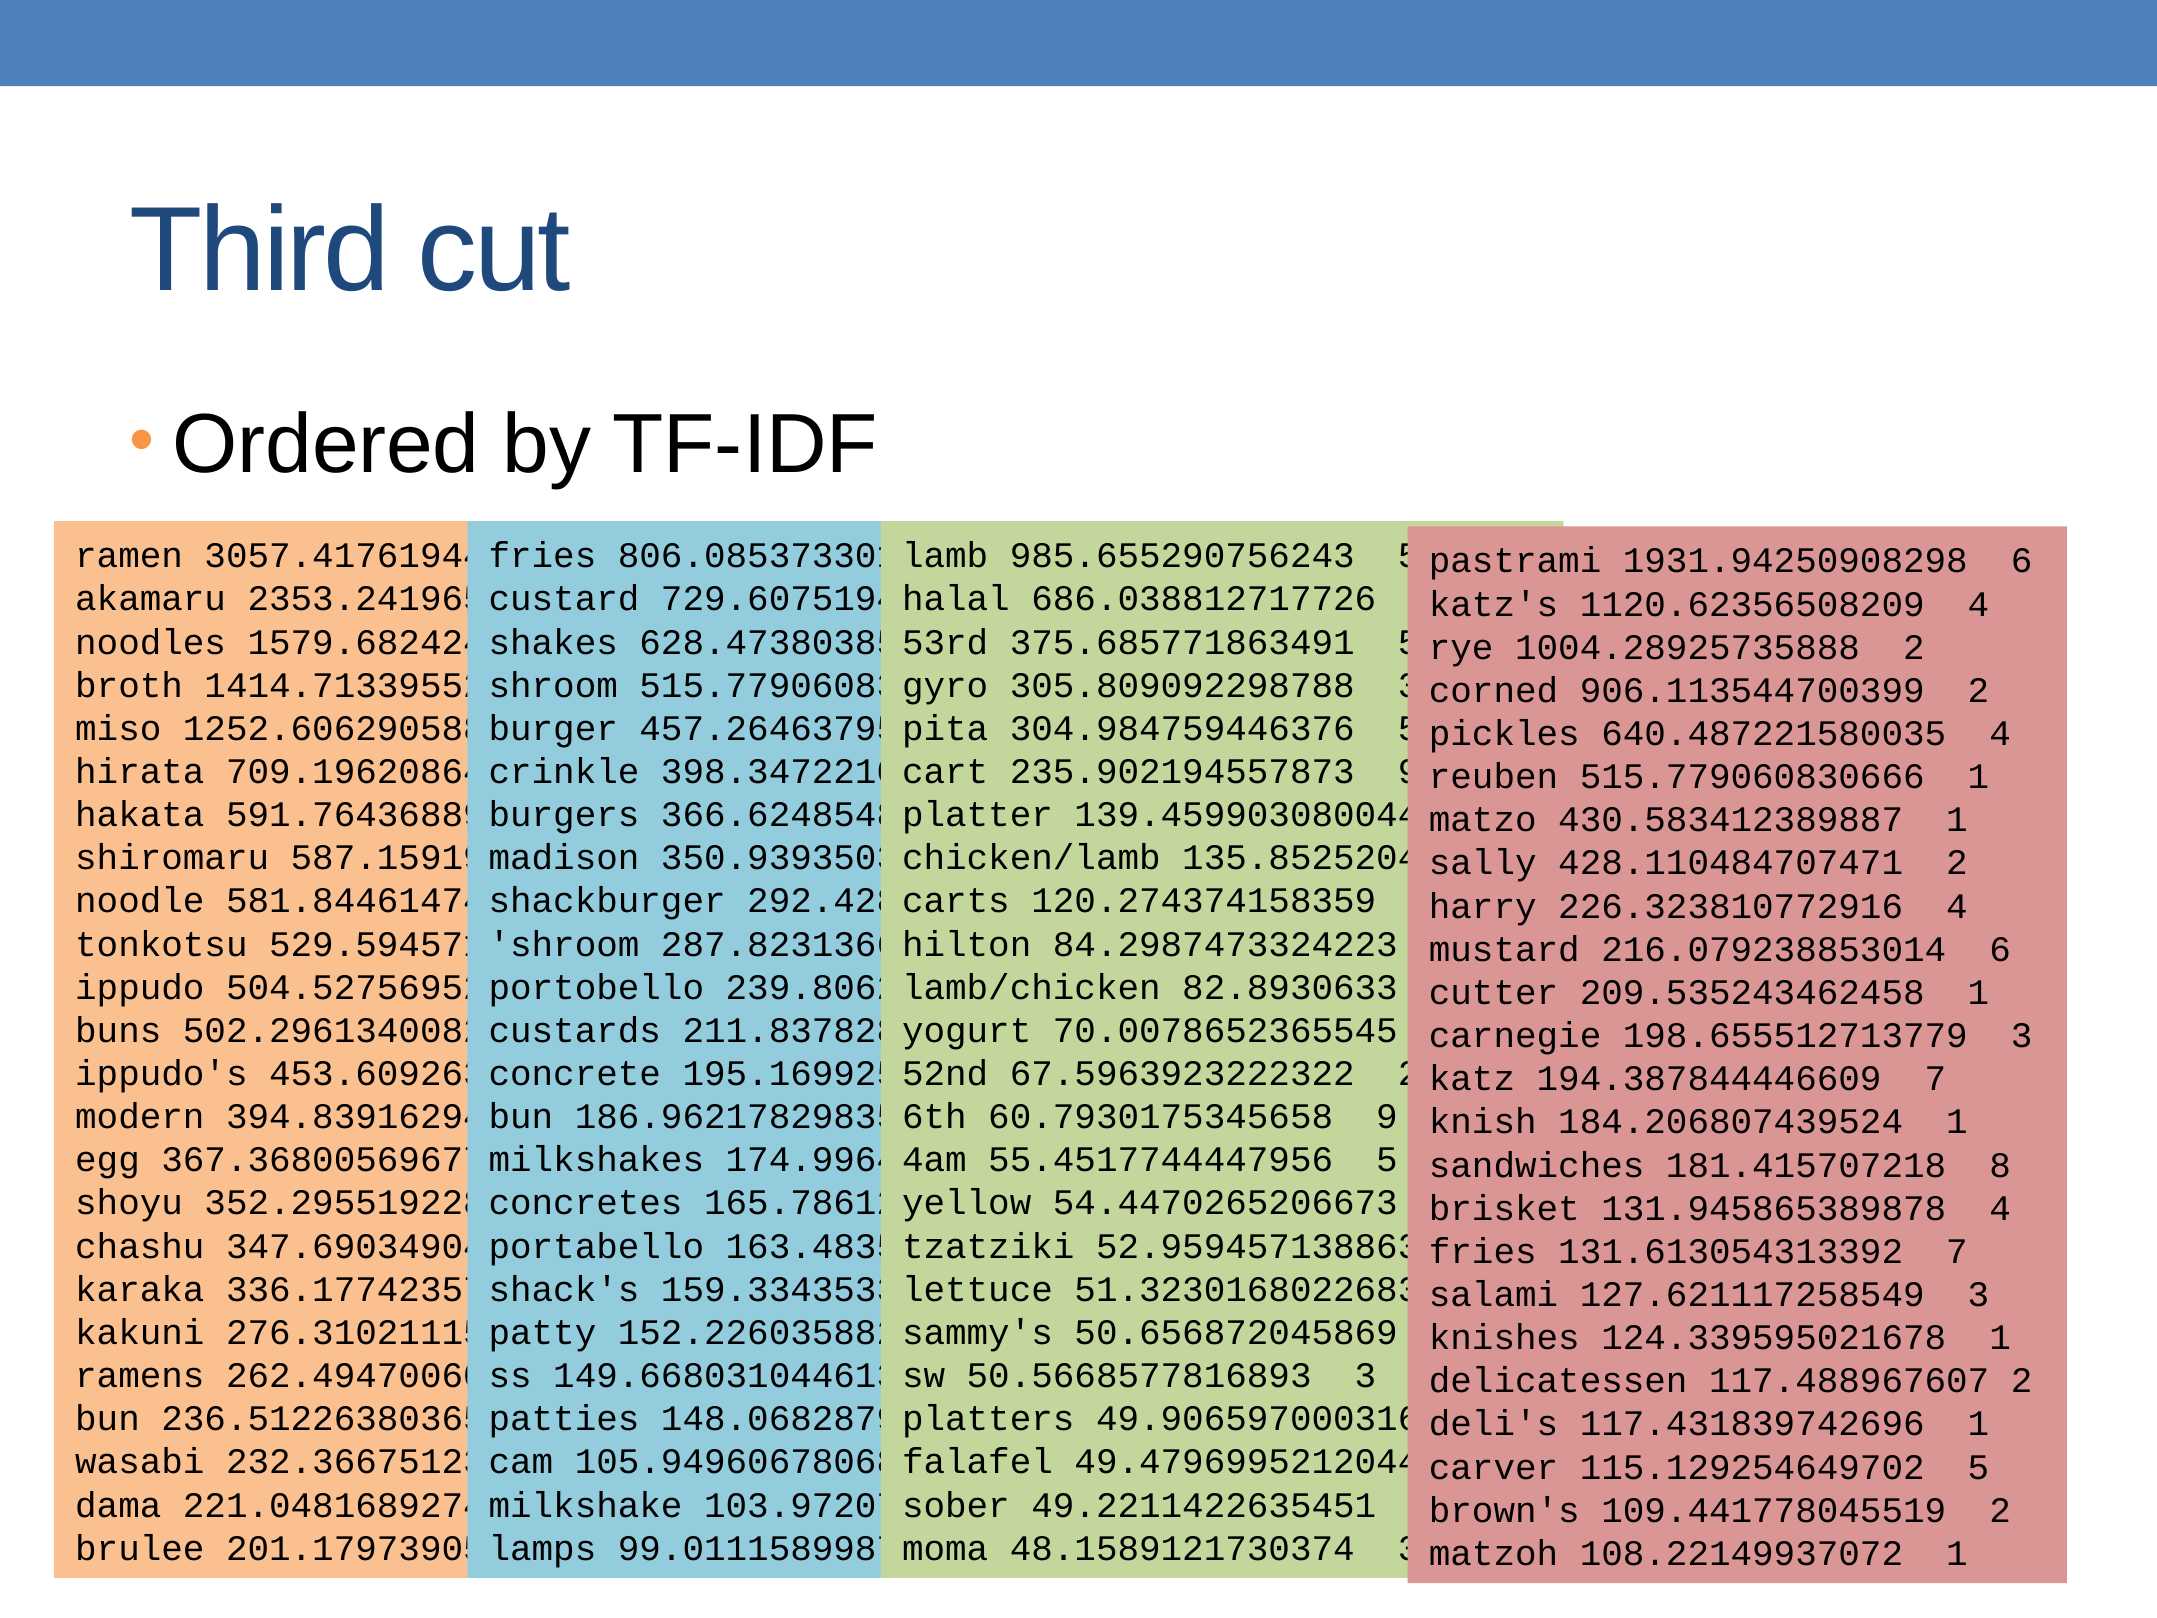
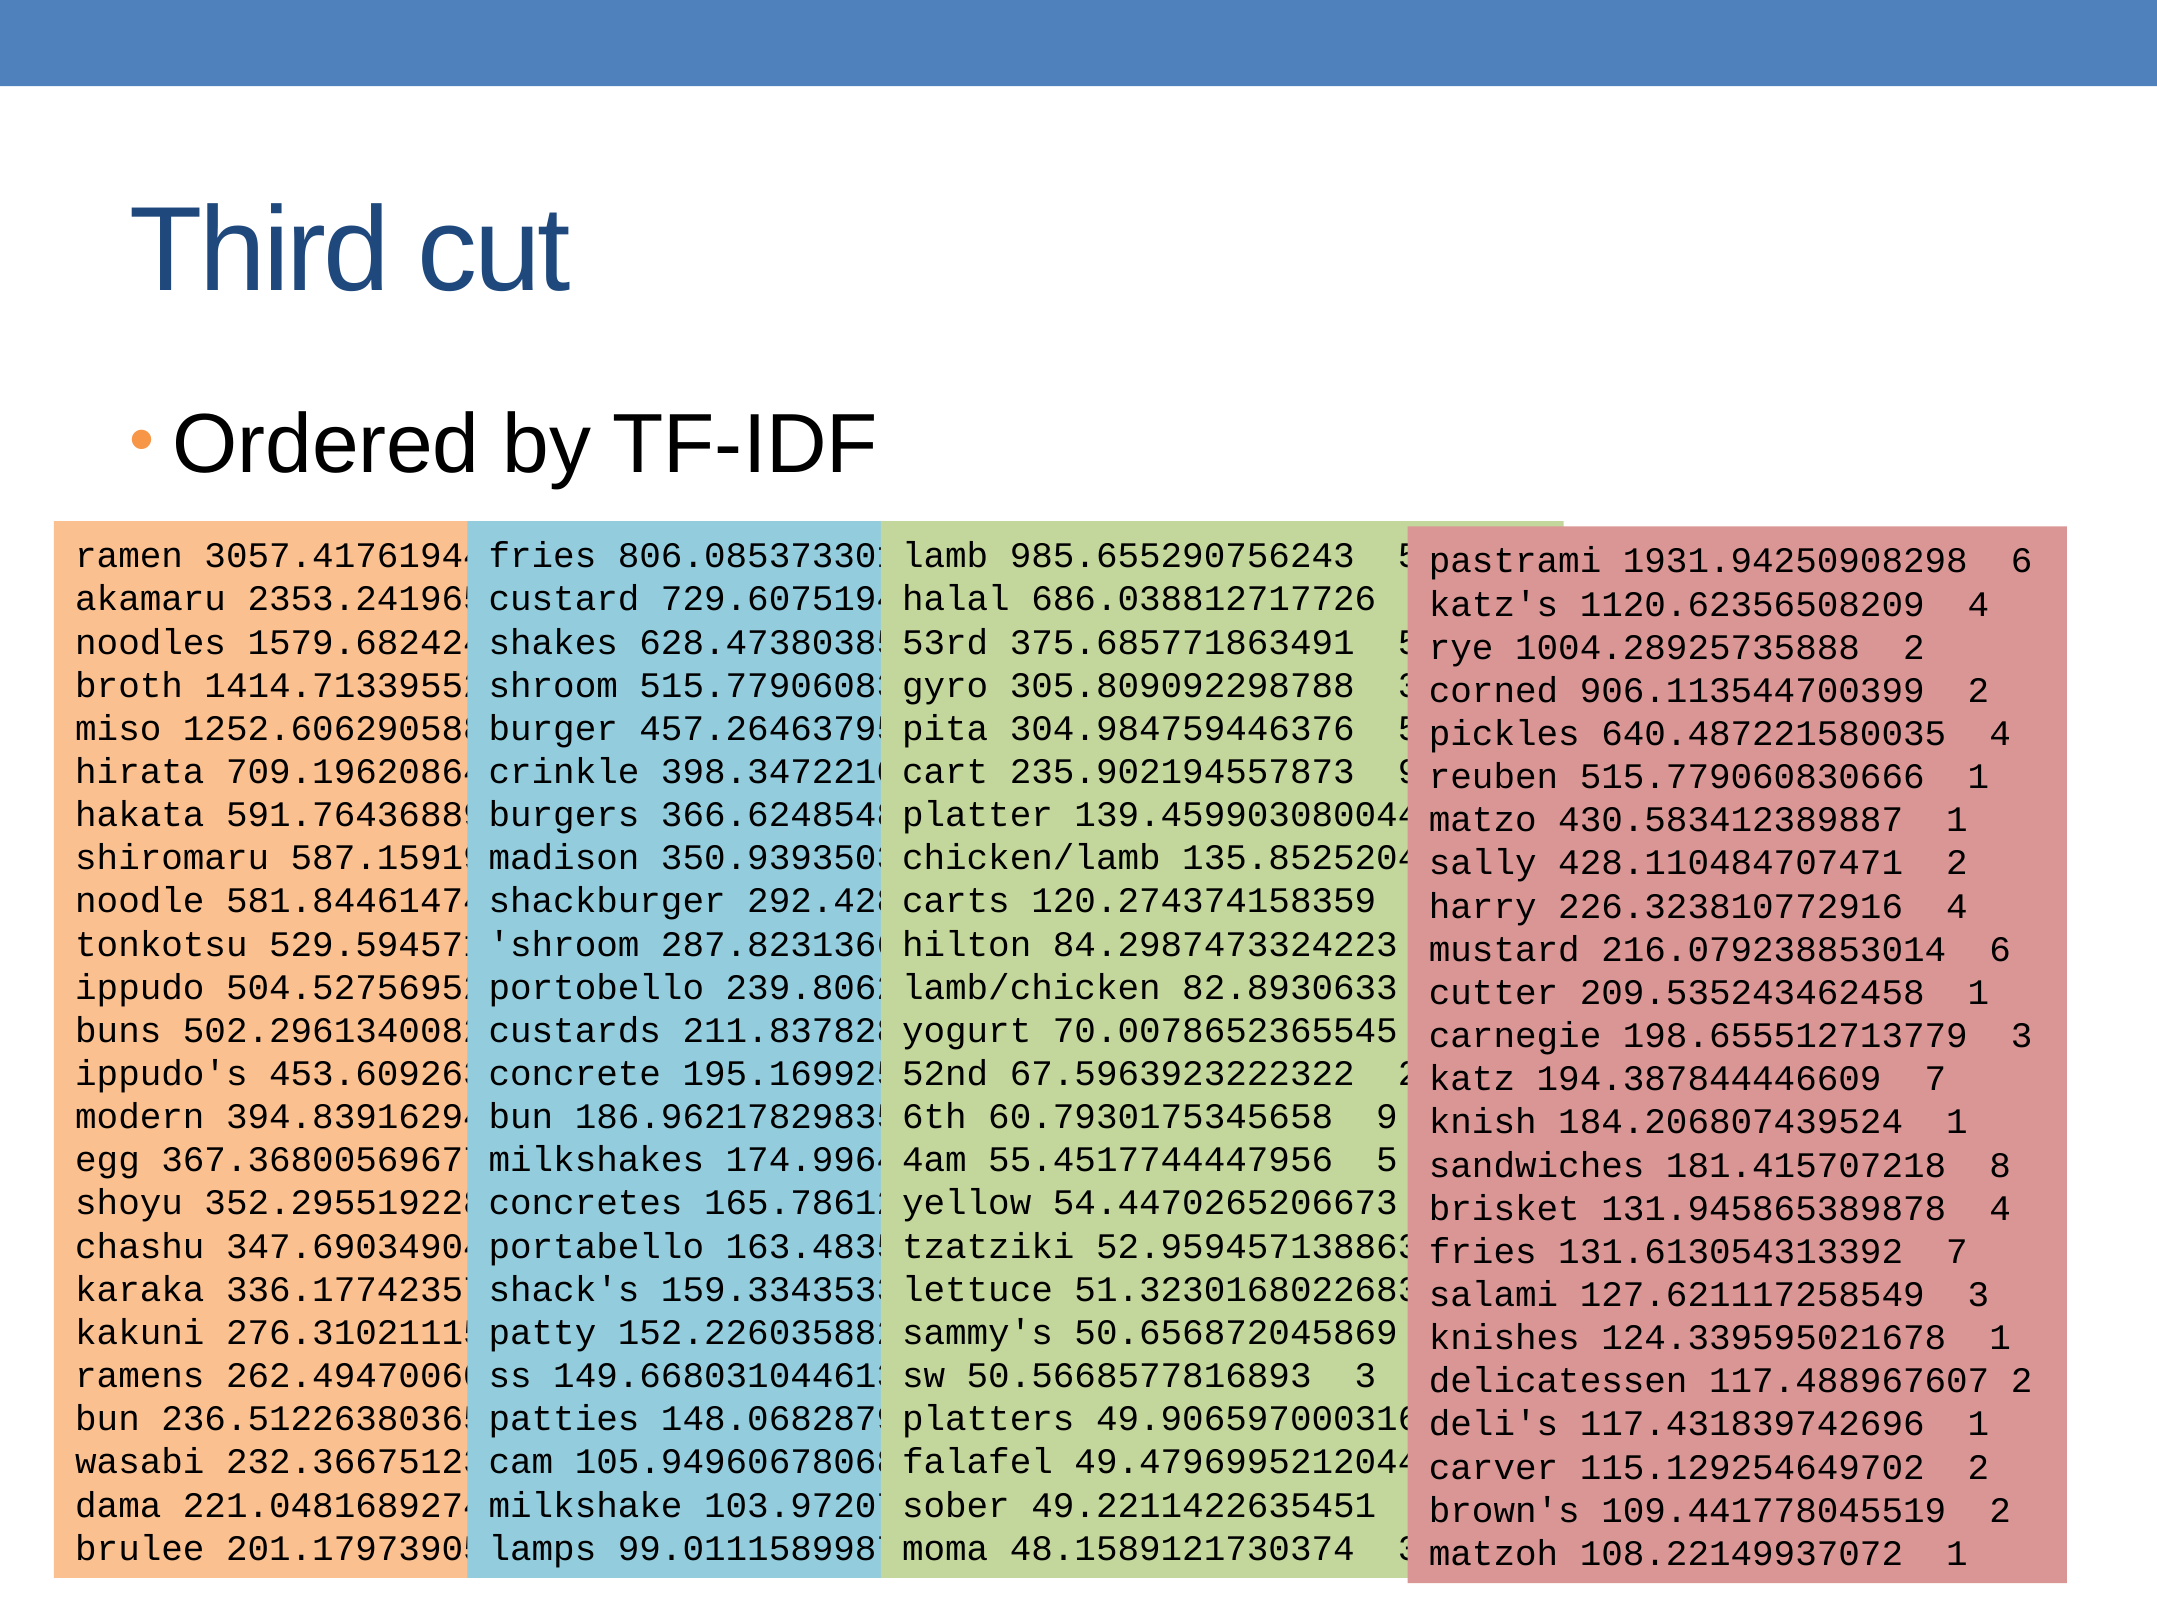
115.129254649702 5: 5 -> 2 (1979, 1467)
